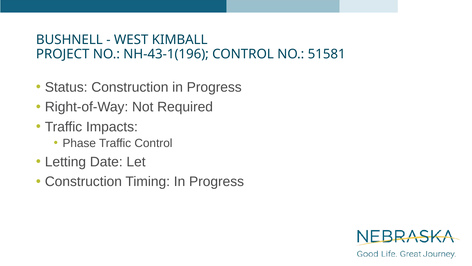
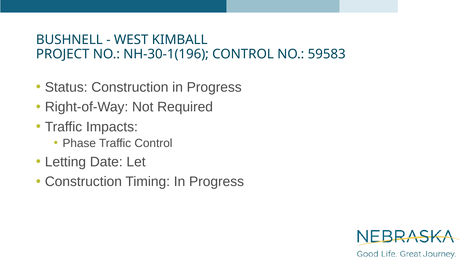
NH-43-1(196: NH-43-1(196 -> NH-30-1(196 (166, 54)
51581: 51581 -> 59583 (327, 54)
